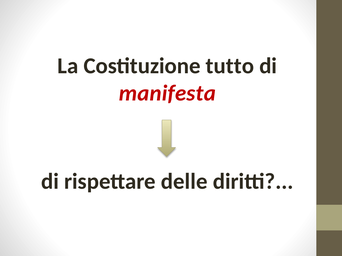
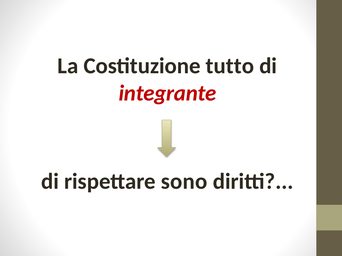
manifesta: manifesta -> integrante (168, 93)
delle: delle -> sono (184, 182)
